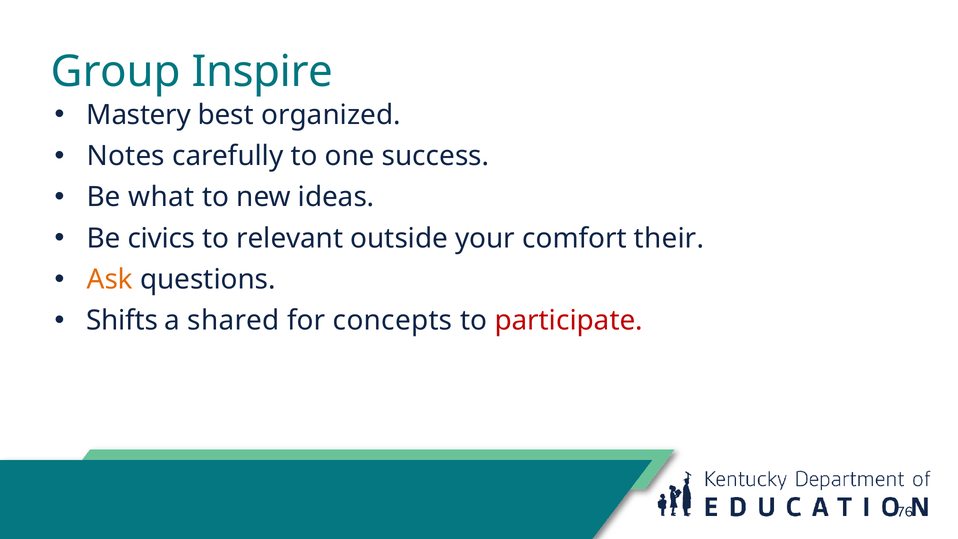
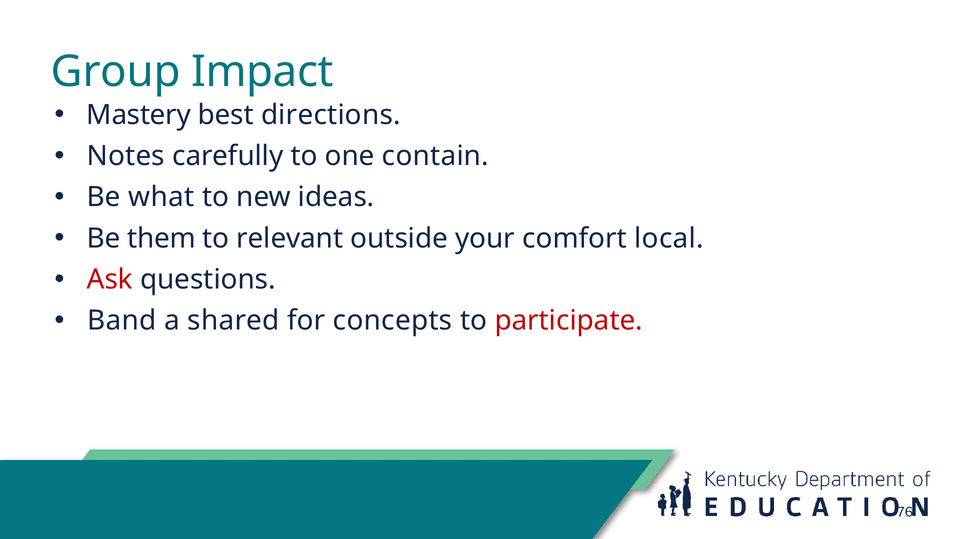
Inspire: Inspire -> Impact (262, 72)
organized: organized -> directions (331, 115)
success: success -> contain (435, 156)
civics: civics -> them (162, 238)
their: their -> local (669, 238)
Ask colour: orange -> red (110, 279)
Shifts: Shifts -> Band (122, 321)
